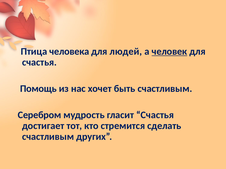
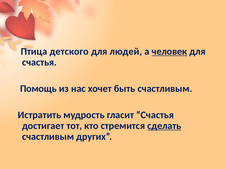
человека: человека -> детского (69, 52)
Серебром: Серебром -> Истратить (39, 115)
сделать underline: none -> present (164, 126)
